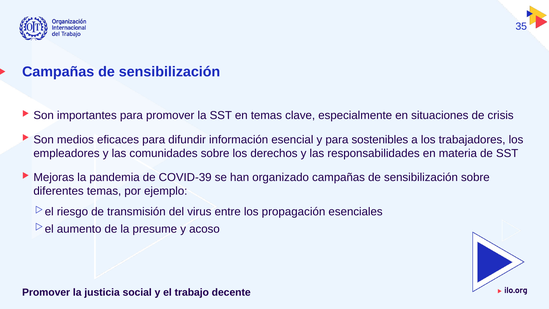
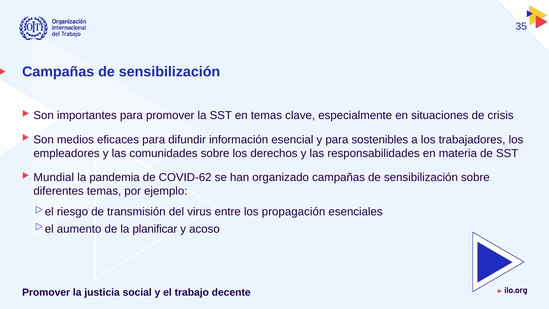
Mejoras: Mejoras -> Mundial (54, 177)
COVID-39: COVID-39 -> COVID-62 (185, 177)
presume: presume -> planificar (155, 229)
